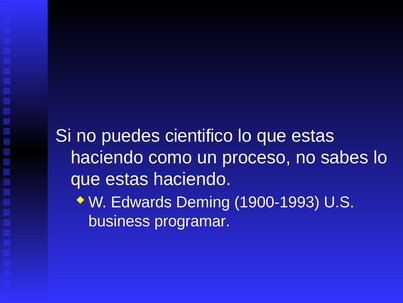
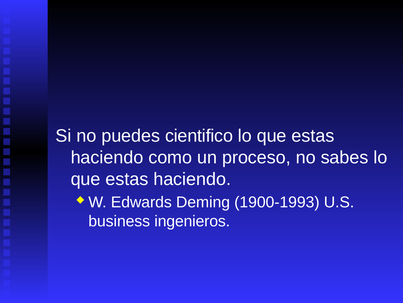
programar: programar -> ingenieros (192, 221)
